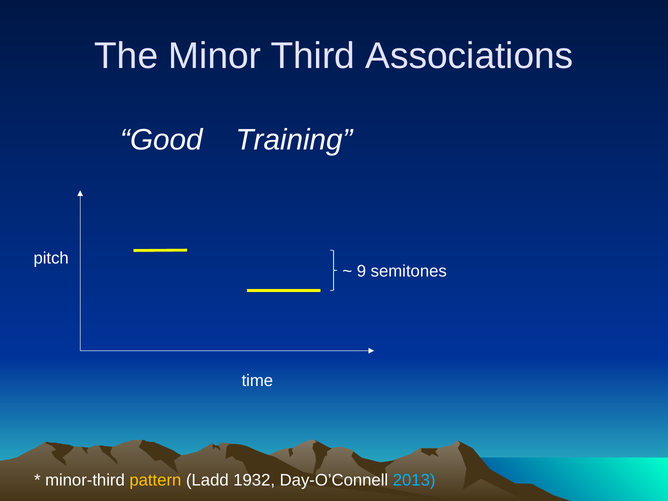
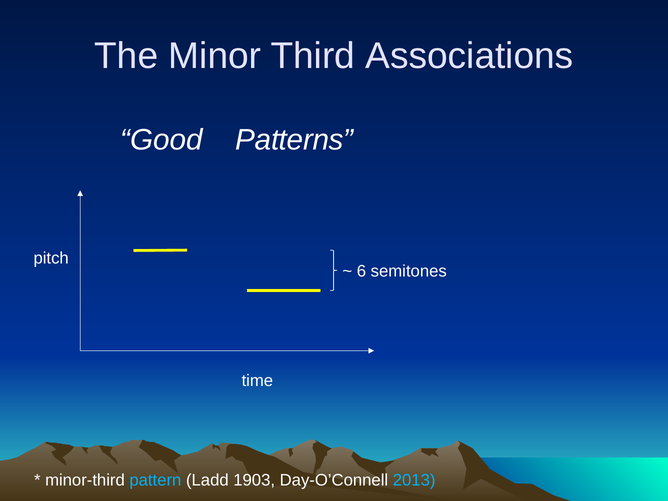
Training: Training -> Patterns (294, 140)
9: 9 -> 6 (361, 271)
pattern colour: yellow -> light blue (155, 480)
1932: 1932 -> 1903 (254, 480)
